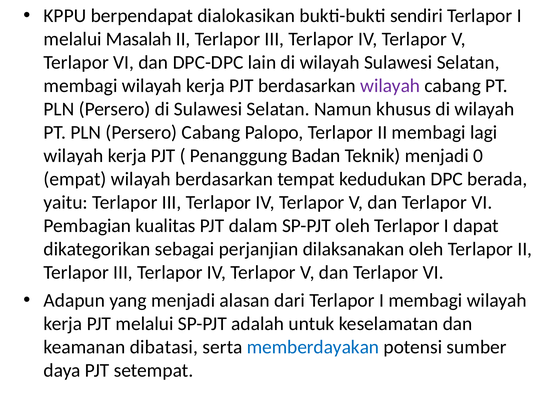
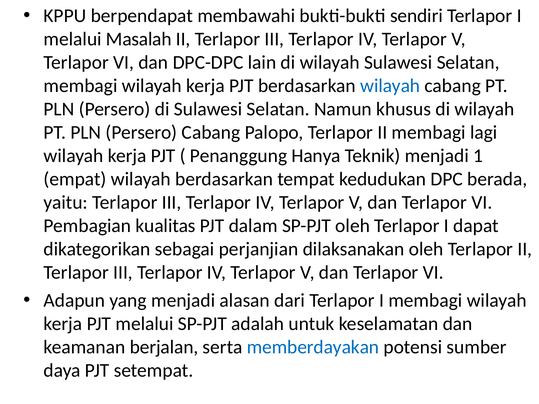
dialokasikan: dialokasikan -> membawahi (246, 16)
wilayah colour: purple -> blue (390, 86)
Badan: Badan -> Hanya (316, 156)
0: 0 -> 1 (478, 156)
dibatasi: dibatasi -> berjalan (164, 347)
